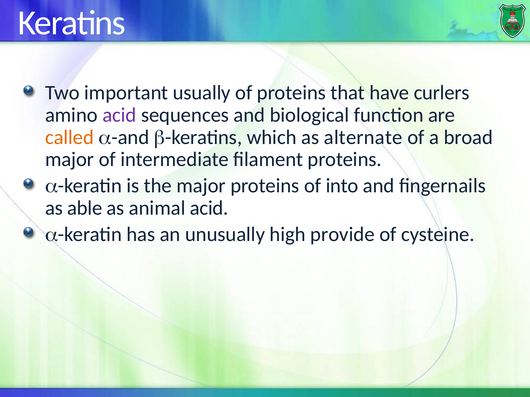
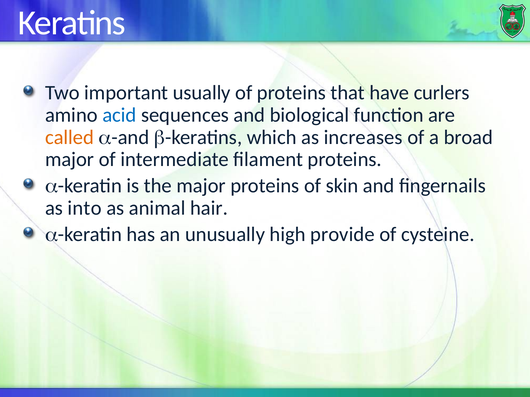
acid colour: purple -> blue (119, 115)
alternate: alternate -> increases (363, 137)
into: into -> skin (342, 186)
able: able -> into (85, 208)
animal acid: acid -> hair (209, 208)
